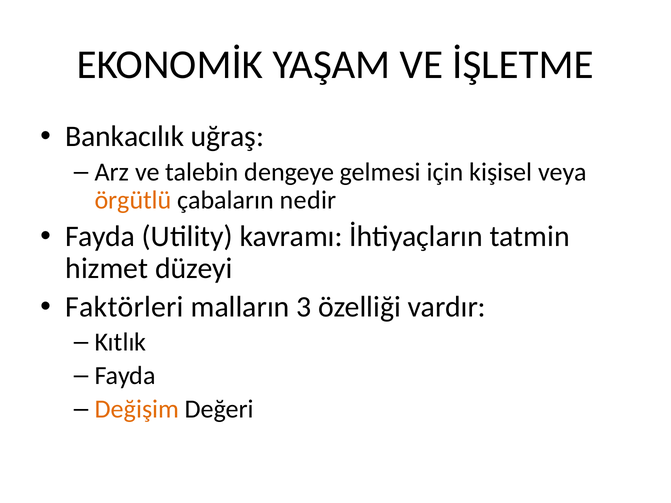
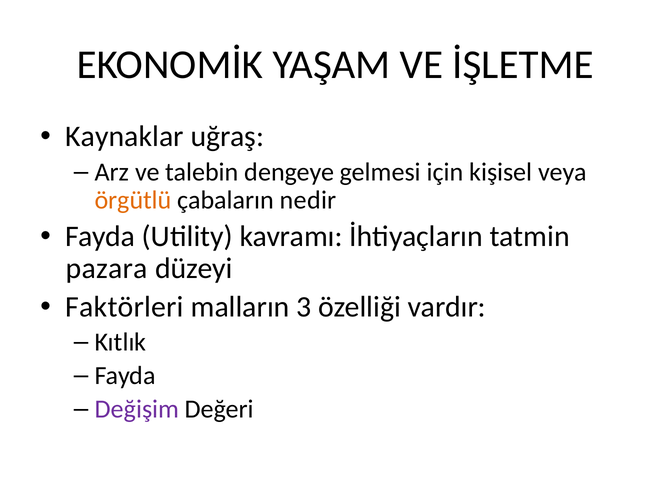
Bankacılık: Bankacılık -> Kaynaklar (125, 137)
hizmet: hizmet -> pazara (107, 269)
Değişim colour: orange -> purple (137, 409)
